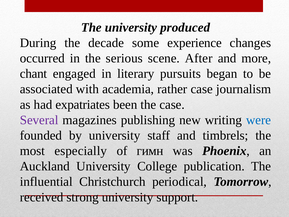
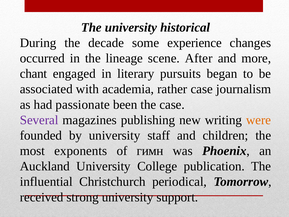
produced: produced -> historical (185, 27)
serious: serious -> lineage (124, 58)
expatriates: expatriates -> passionate (83, 104)
were colour: blue -> orange (259, 120)
timbrels: timbrels -> children (226, 135)
especially: especially -> exponents (81, 151)
